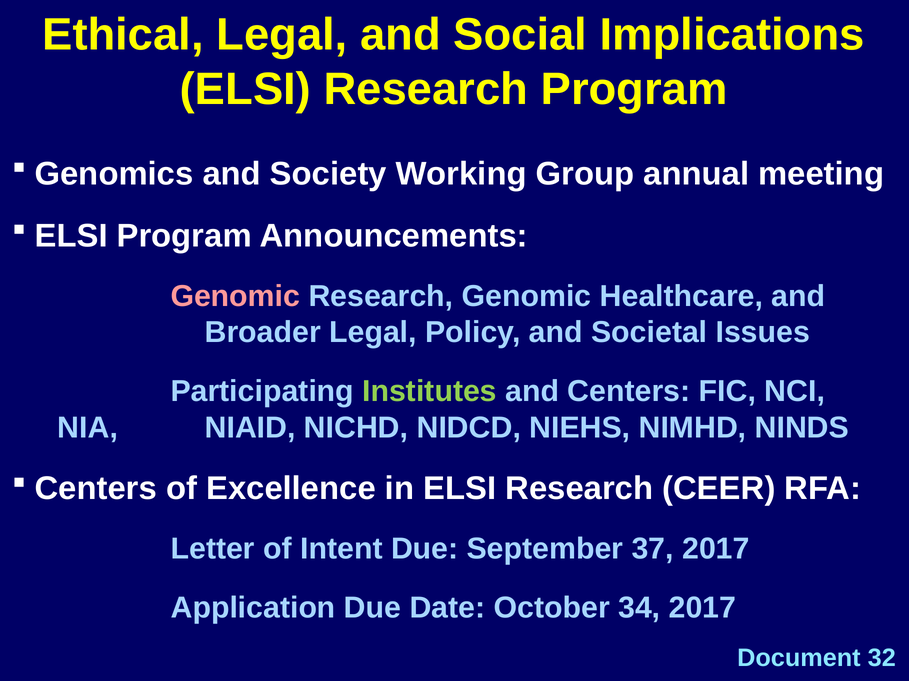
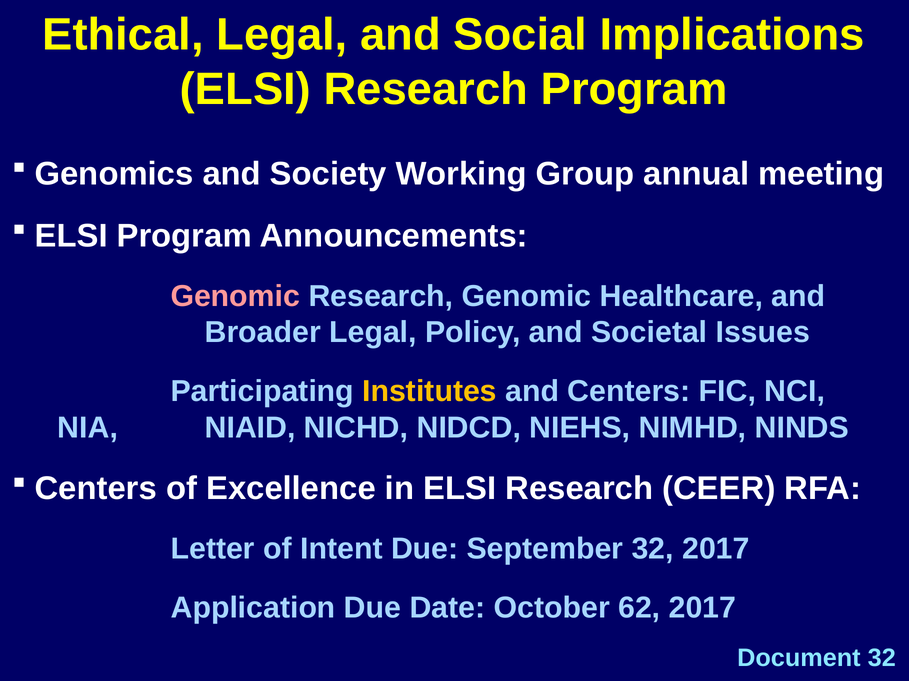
Institutes colour: light green -> yellow (430, 392)
September 37: 37 -> 32 (653, 549)
34: 34 -> 62 (639, 609)
